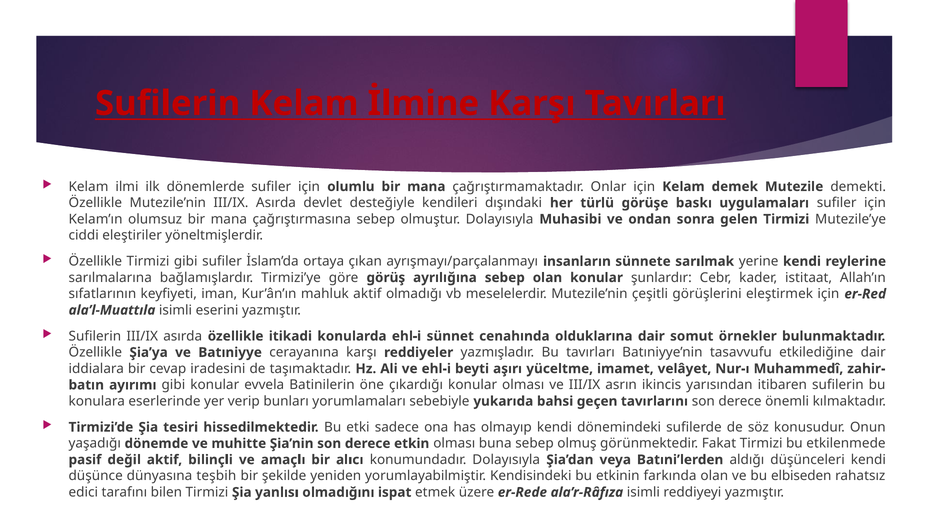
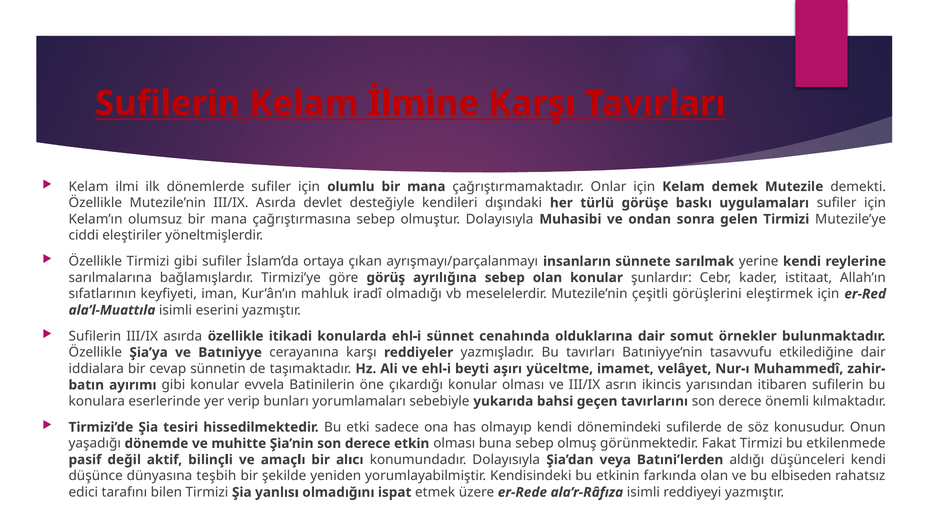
mahluk aktif: aktif -> iradî (367, 294)
iradesini: iradesini -> sünnetin (218, 369)
